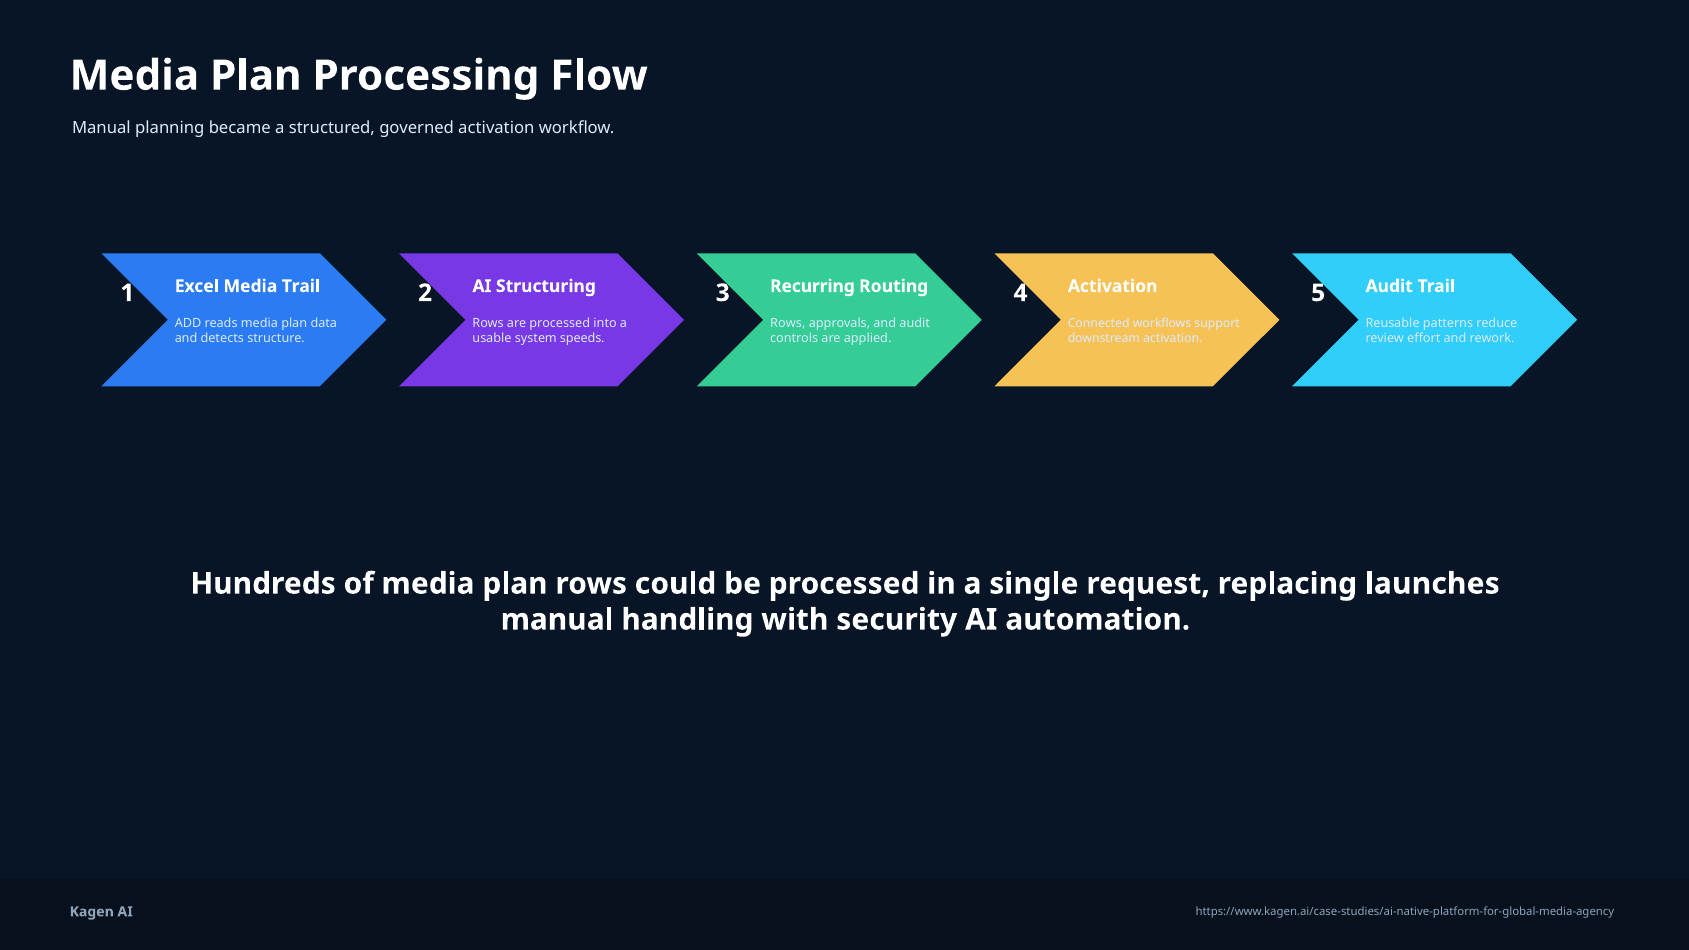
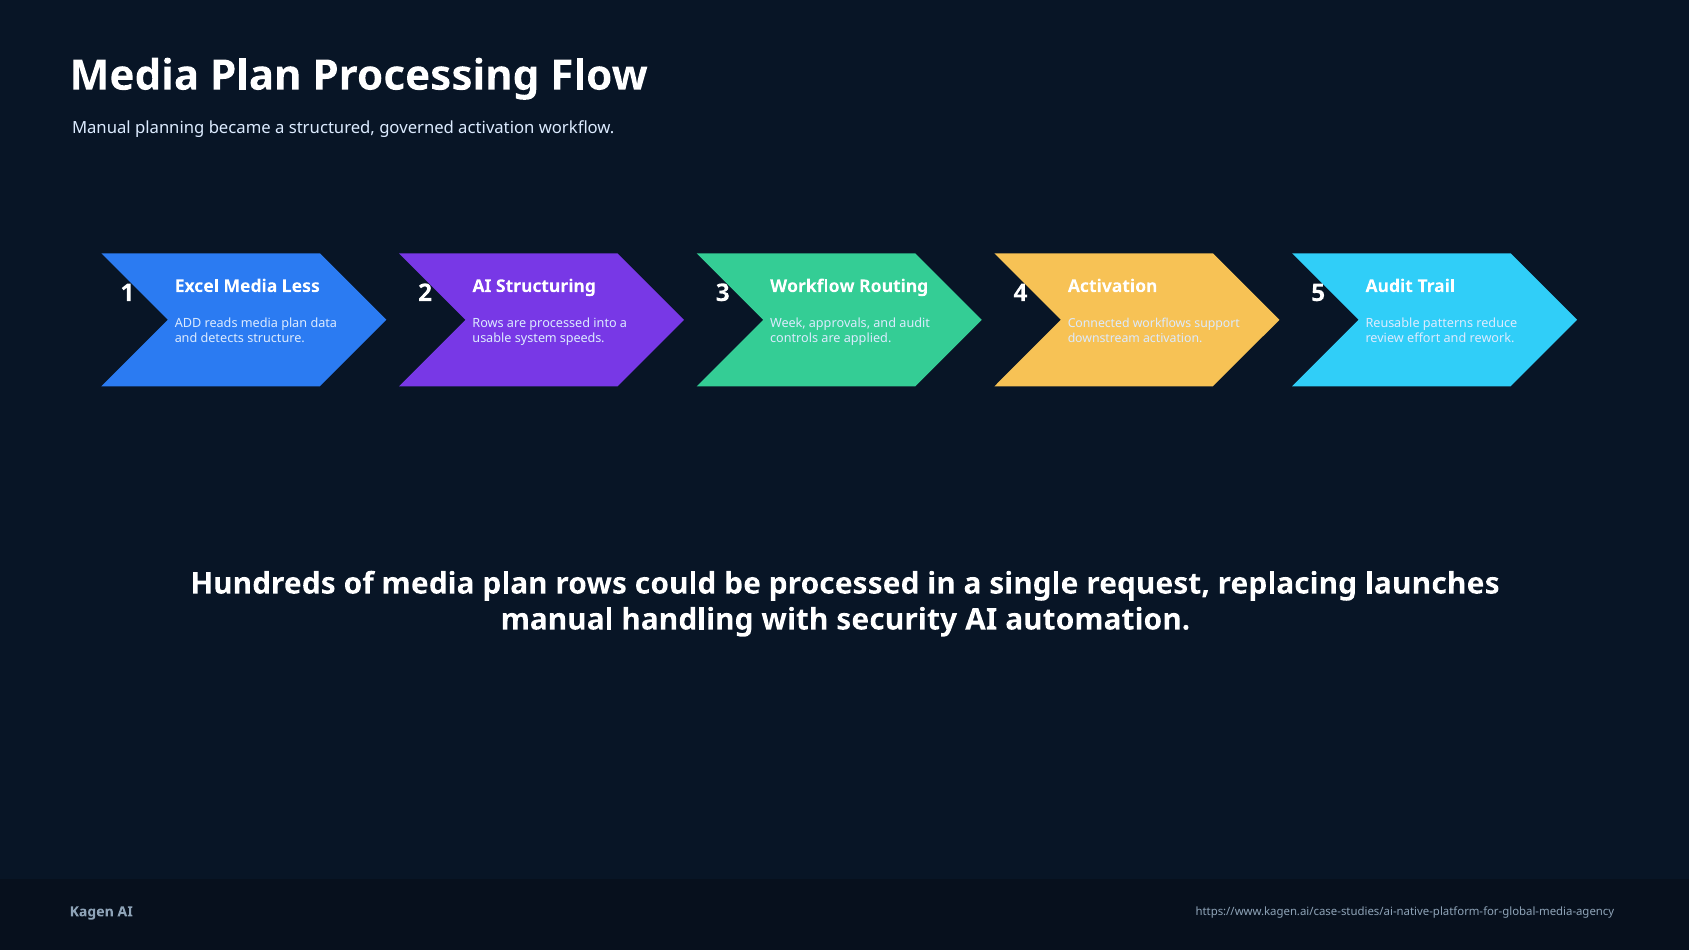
Media Trail: Trail -> Less (301, 286)
3 Recurring: Recurring -> Workflow (812, 286)
Rows: Rows -> Week (788, 323)
